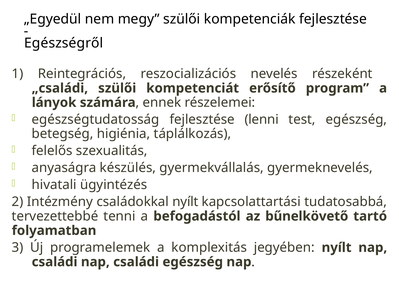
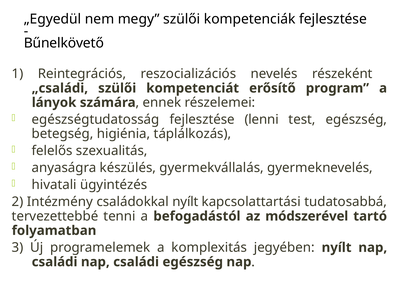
Egészségről: Egészségről -> Bűnelkövető (64, 43)
bűnelkövető: bűnelkövető -> módszerével (307, 216)
